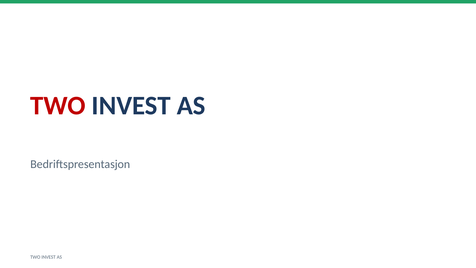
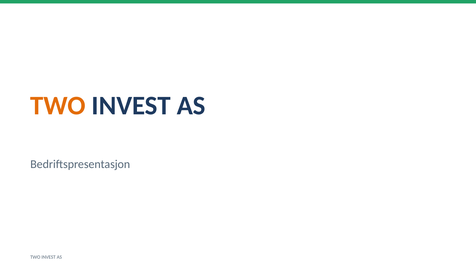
TWO colour: red -> orange (58, 106)
